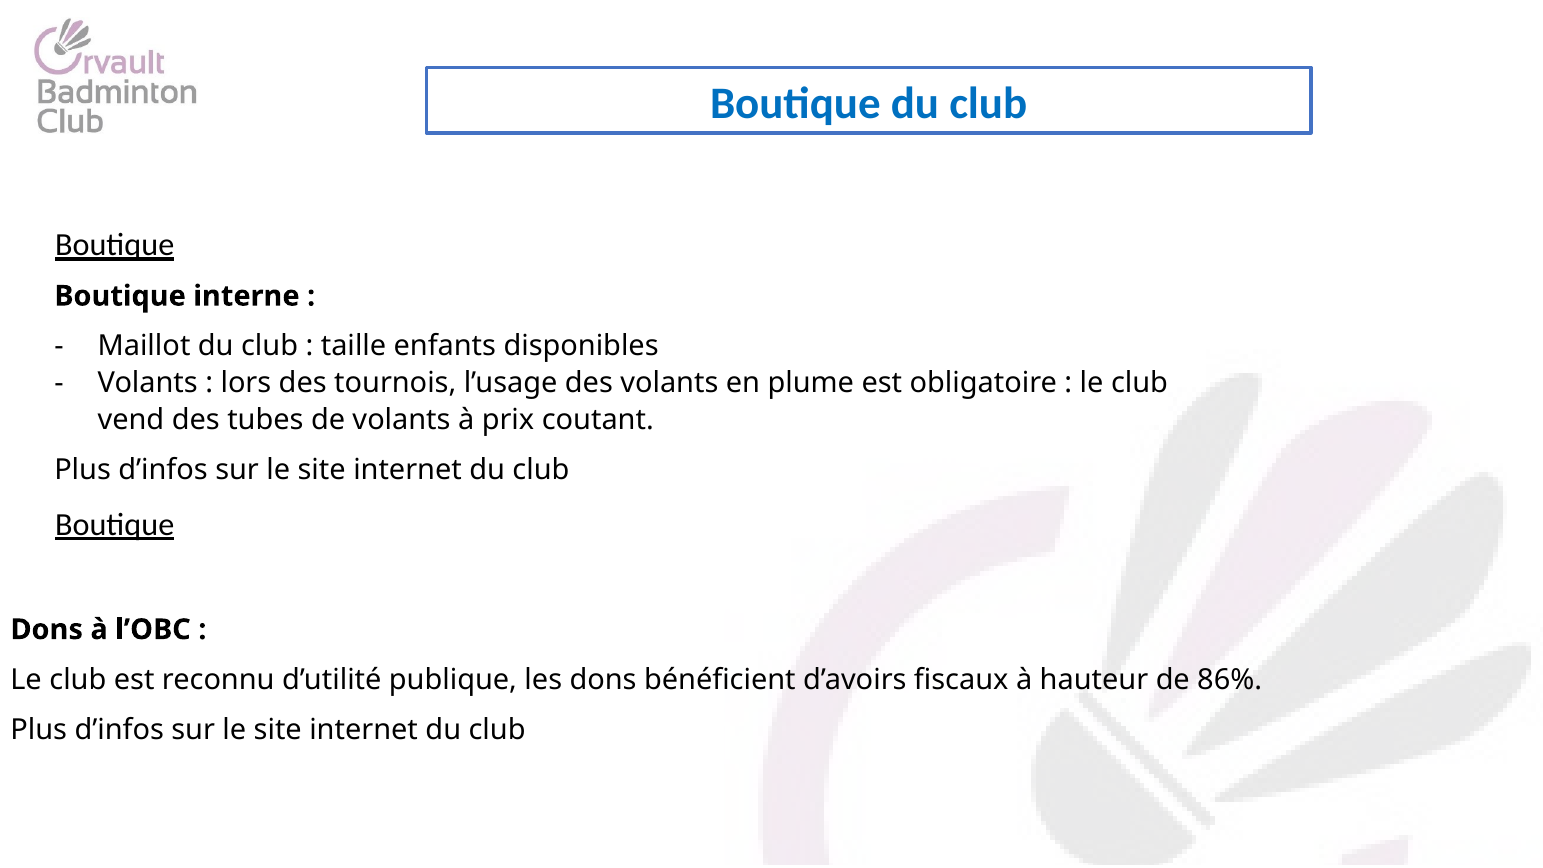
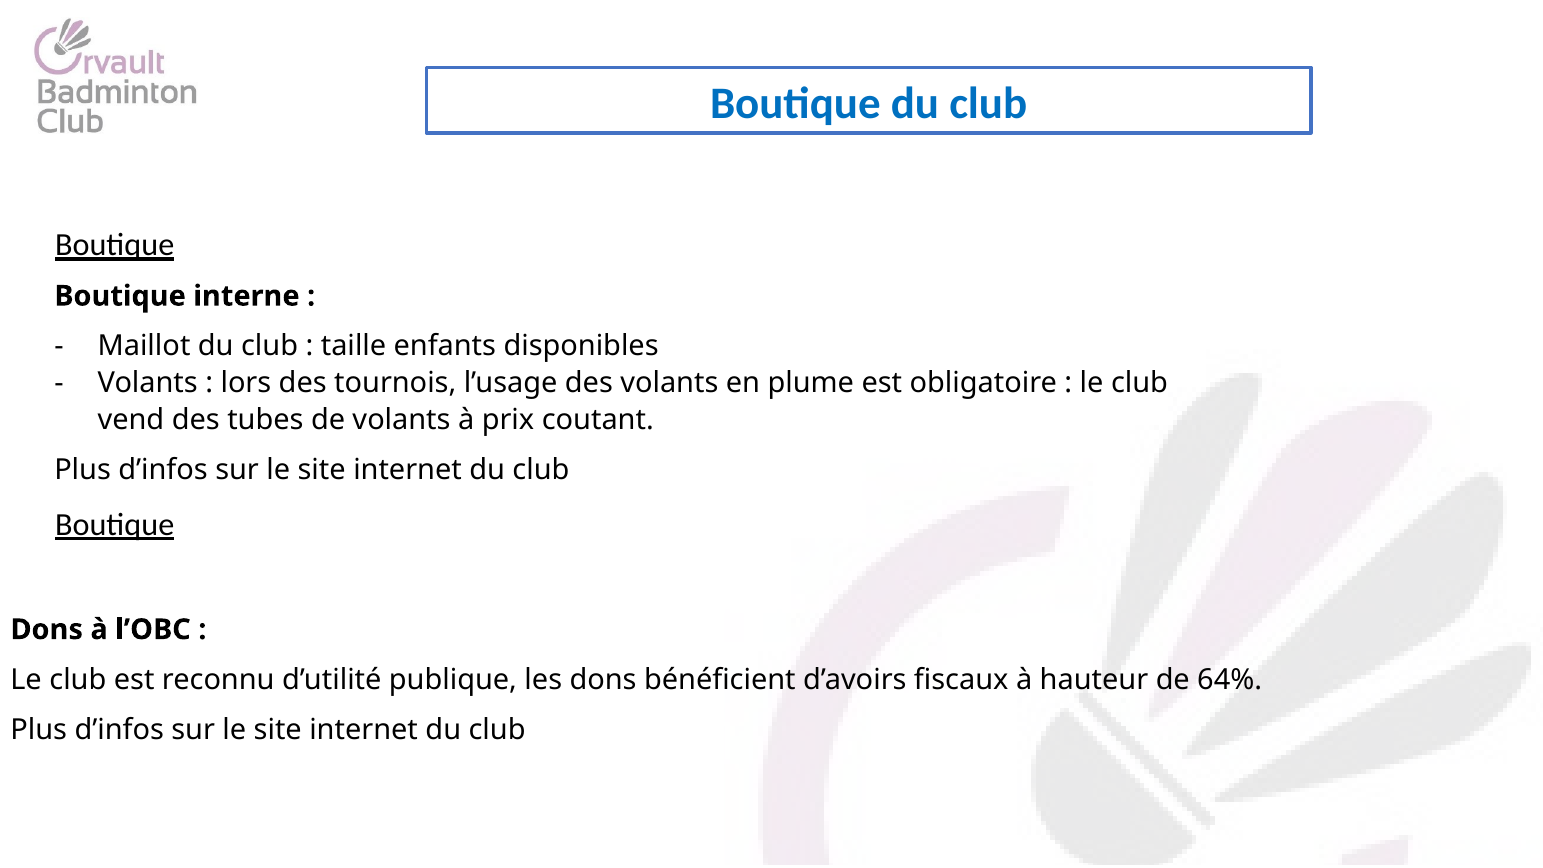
86%: 86% -> 64% (1230, 680)
